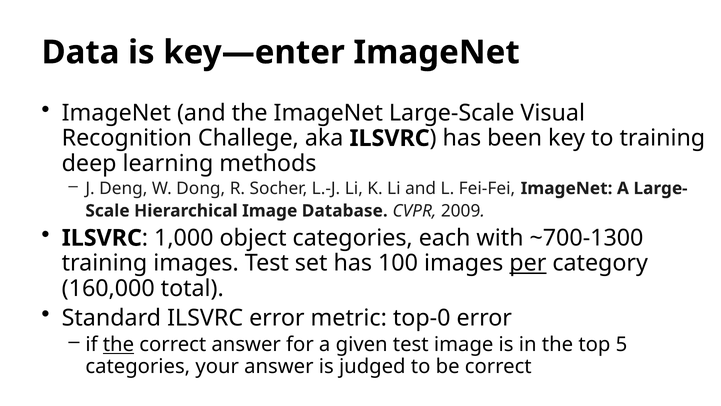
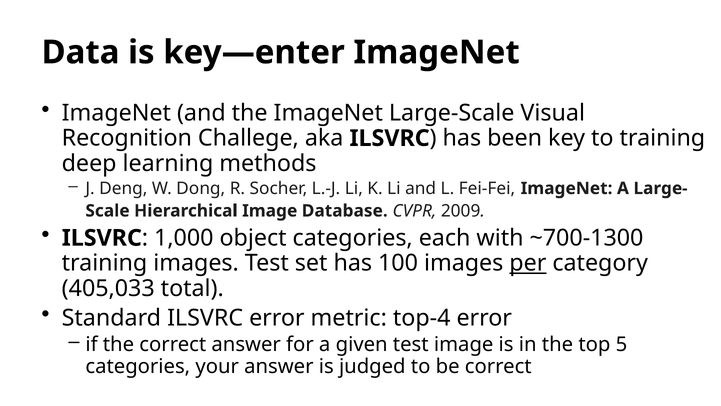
160,000: 160,000 -> 405,033 (108, 288)
top-0: top-0 -> top-4 (422, 317)
the underline: present -> none (118, 344)
